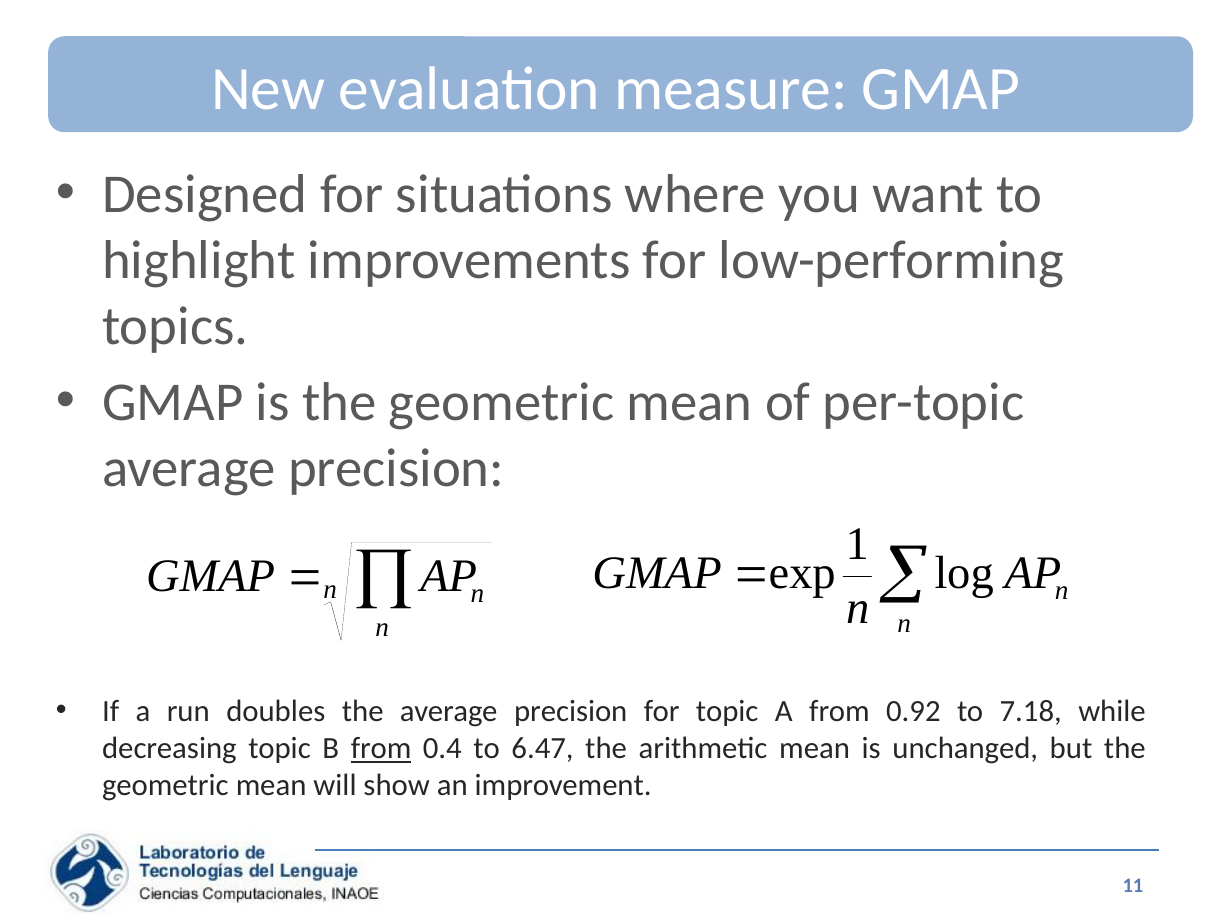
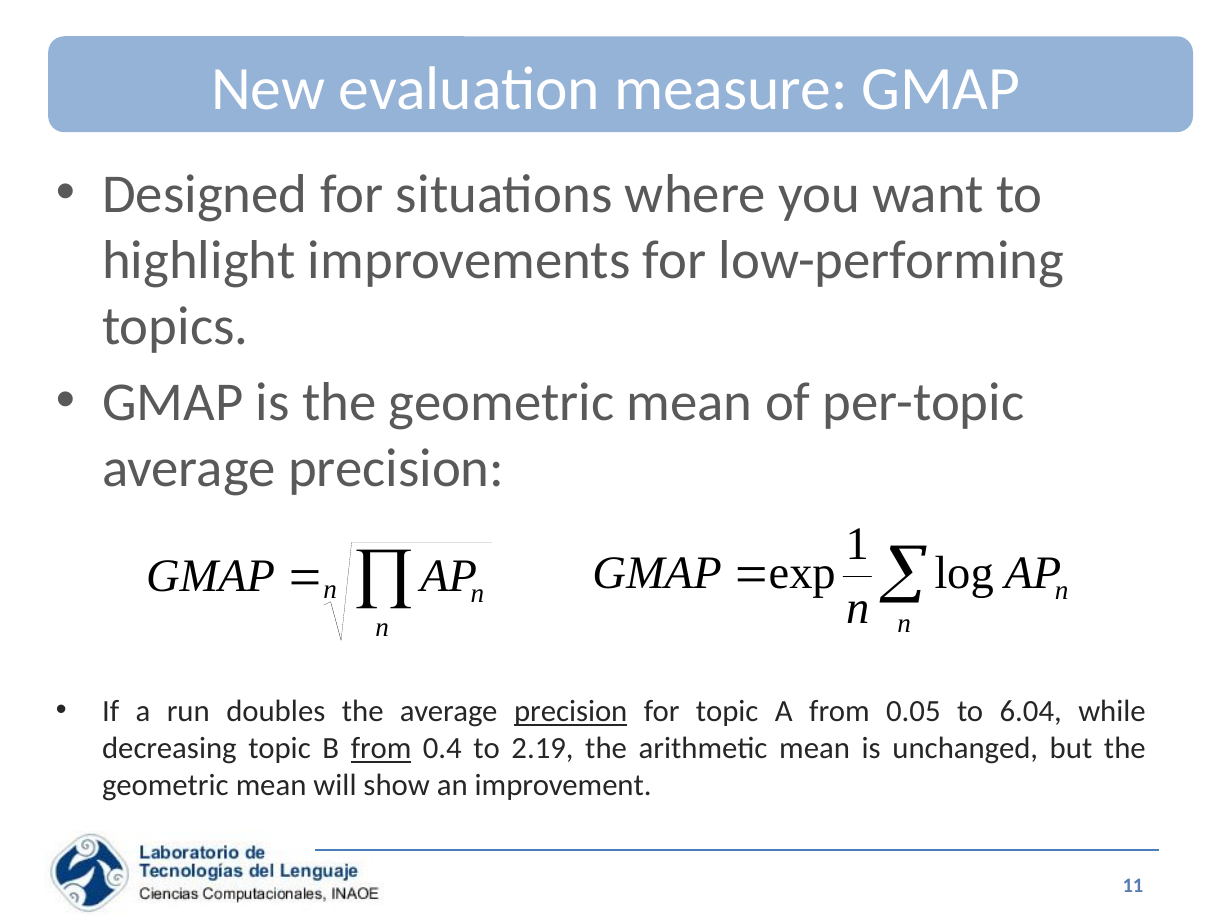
precision underline: none -> present (571, 711)
0.92: 0.92 -> 0.05 (913, 711)
7.18: 7.18 -> 6.04 (1031, 711)
6.47: 6.47 -> 2.19 (543, 748)
